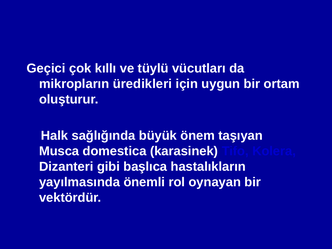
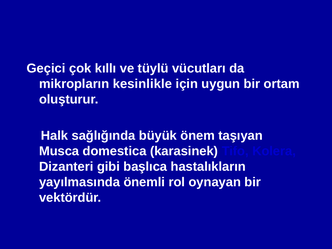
üredikleri: üredikleri -> kesinlikle (142, 84)
